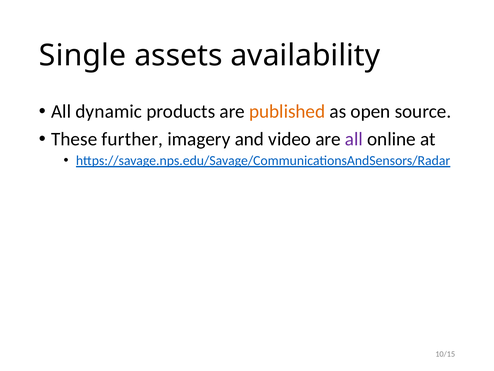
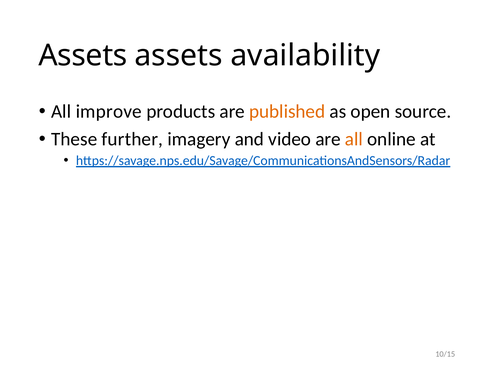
Single: Single -> Assets (83, 55)
dynamic: dynamic -> improve (109, 111)
all colour: purple -> orange (354, 139)
